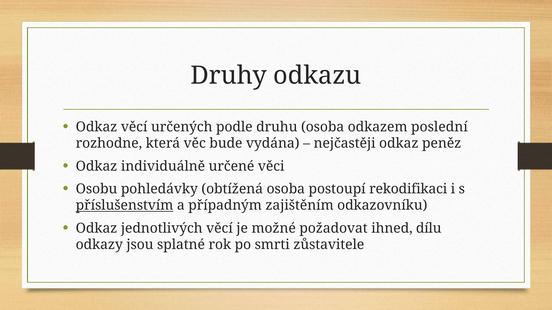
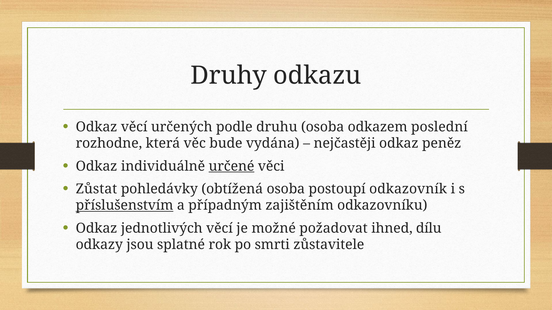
určené underline: none -> present (231, 166)
Osobu: Osobu -> Zůstat (96, 189)
rekodifikaci: rekodifikaci -> odkazovník (408, 189)
